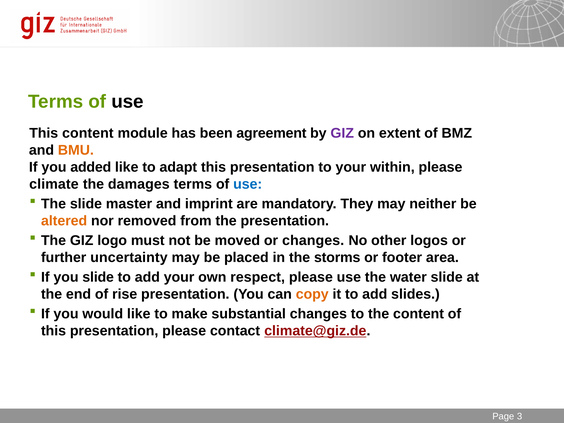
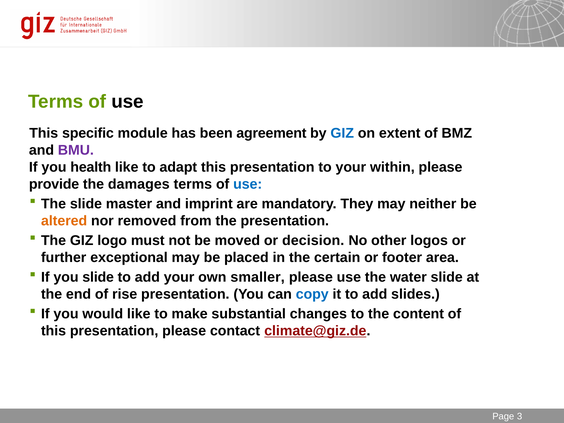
This content: content -> specific (88, 133)
GIZ colour: purple -> blue (342, 133)
BMU colour: orange -> purple (76, 150)
added: added -> health (91, 167)
climate: climate -> provide (54, 184)
or changes: changes -> decision (313, 240)
uncertainty: uncertainty -> exceptional (129, 257)
storms: storms -> certain (337, 257)
respect: respect -> smaller (258, 277)
copy colour: orange -> blue (312, 294)
